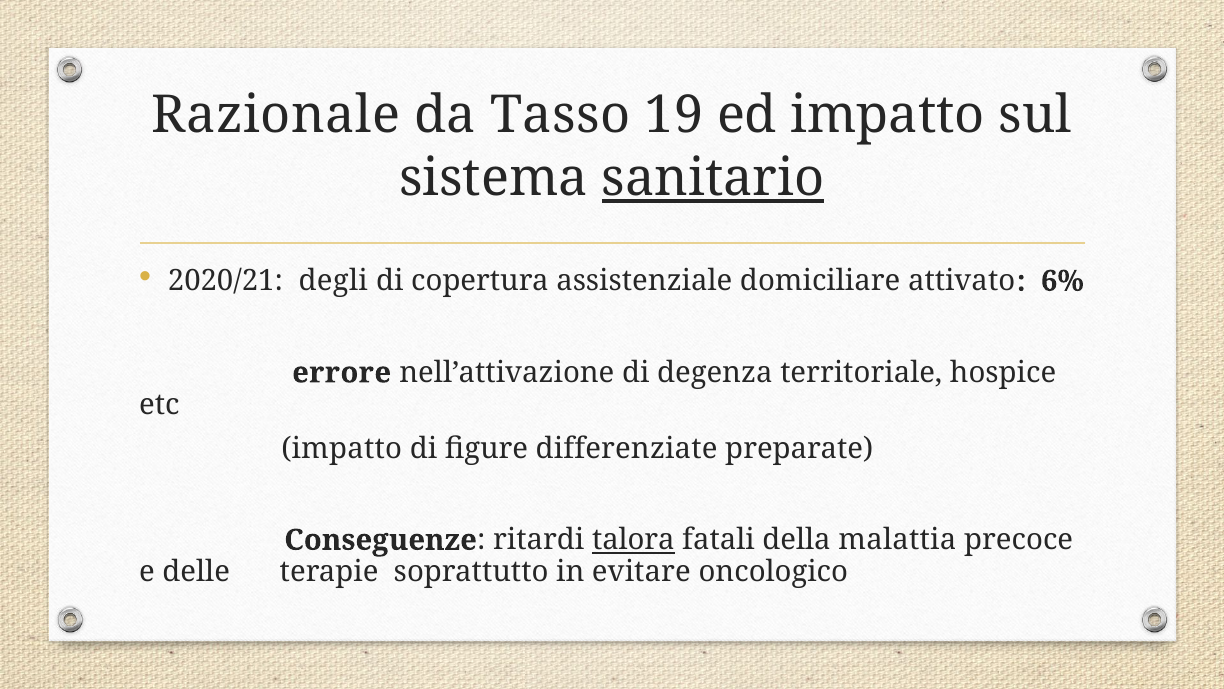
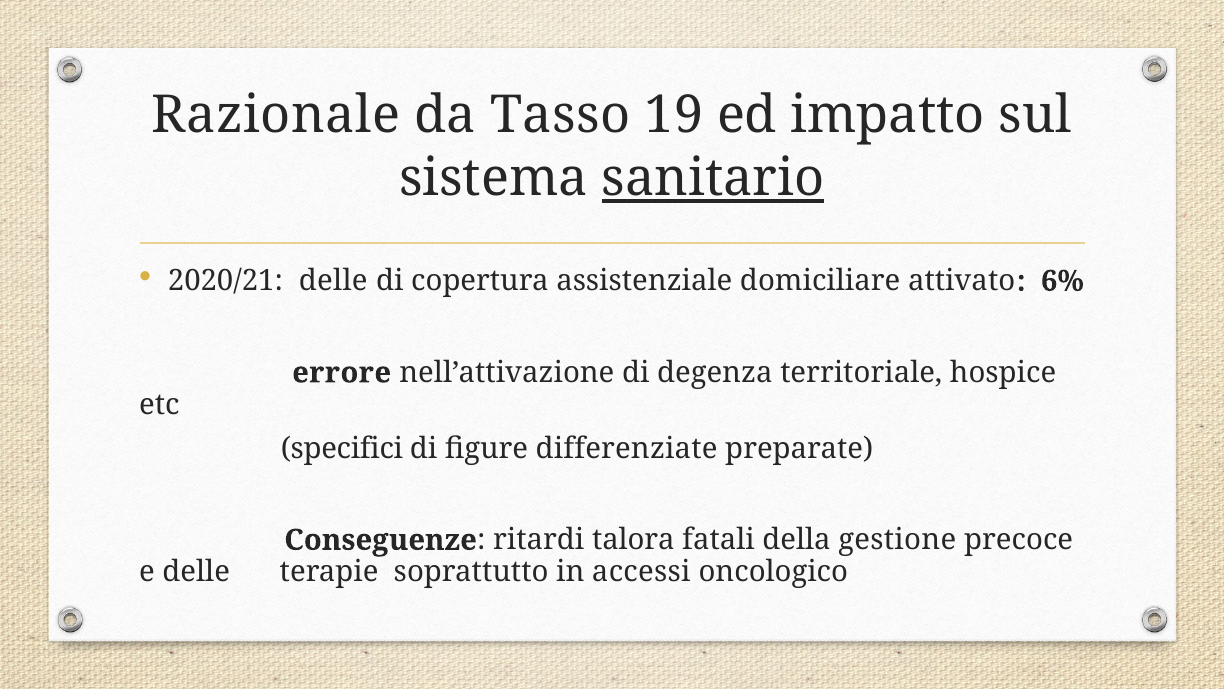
2020/21 degli: degli -> delle (333, 281)
impatto: impatto -> specifici (342, 448)
talora underline: present -> none (633, 540)
malattia: malattia -> gestione (897, 540)
evitare: evitare -> accessi (641, 571)
